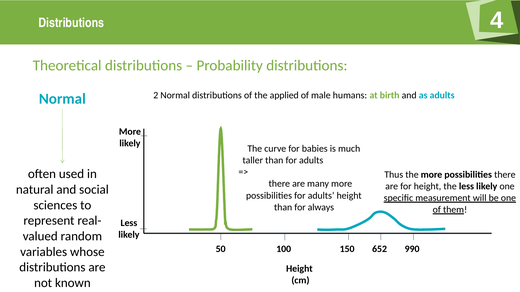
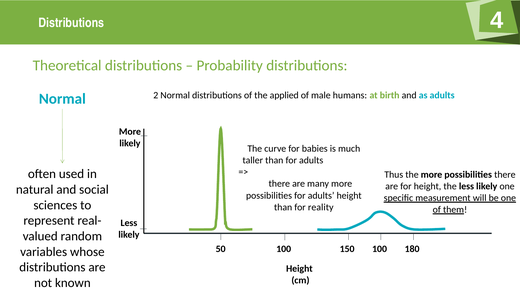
always: always -> reality (321, 207)
50 652: 652 -> 100 (380, 249)
990: 990 -> 180 (412, 249)
